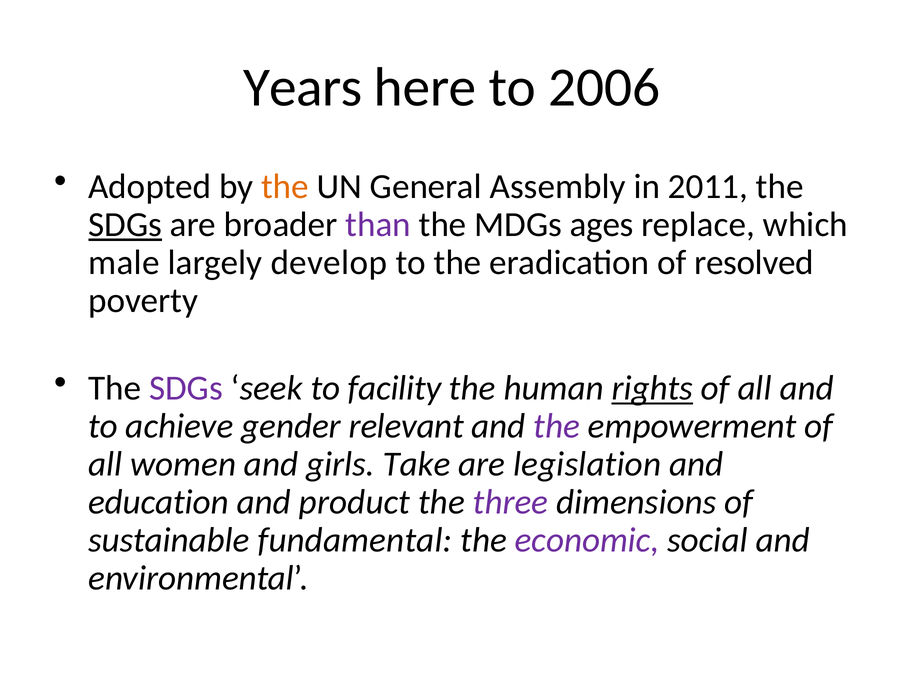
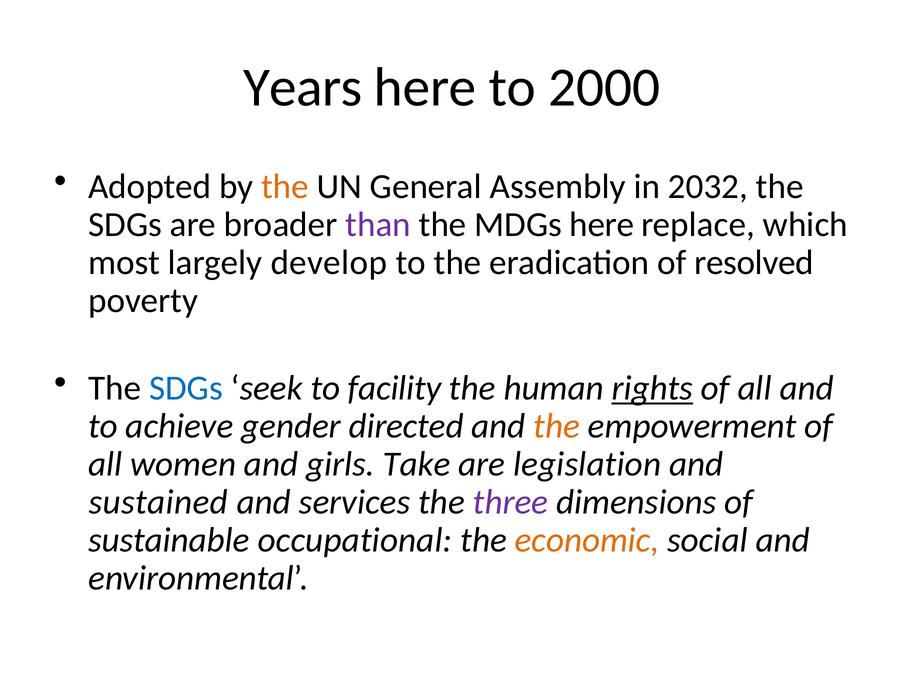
2006: 2006 -> 2000 (604, 88)
2011: 2011 -> 2032 (708, 186)
SDGs underline: present -> none (125, 225)
MDGs ages: ages -> here (602, 225)
male: male -> most (124, 263)
SDGs colour: purple -> blue (186, 388)
relevant: relevant -> directed (406, 426)
the colour: purple -> orange (557, 426)
education: education -> sustained (158, 502)
product: product -> services (355, 502)
fundamental: fundamental -> occupational (355, 540)
economic colour: purple -> orange (587, 540)
